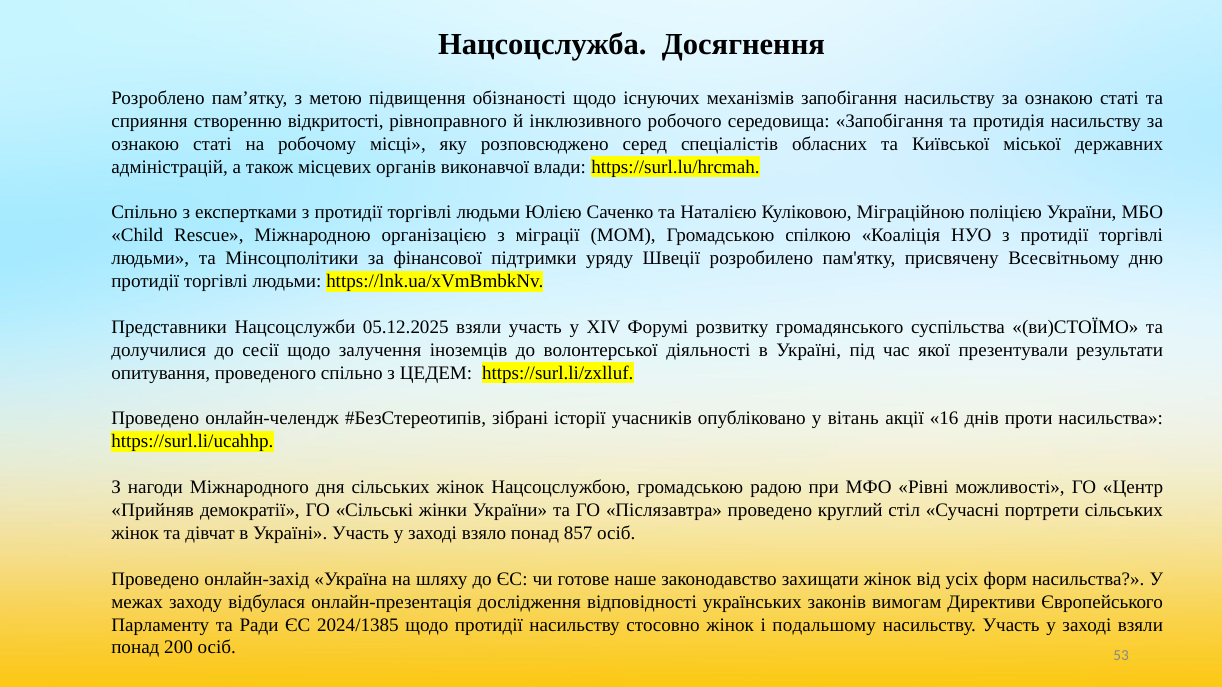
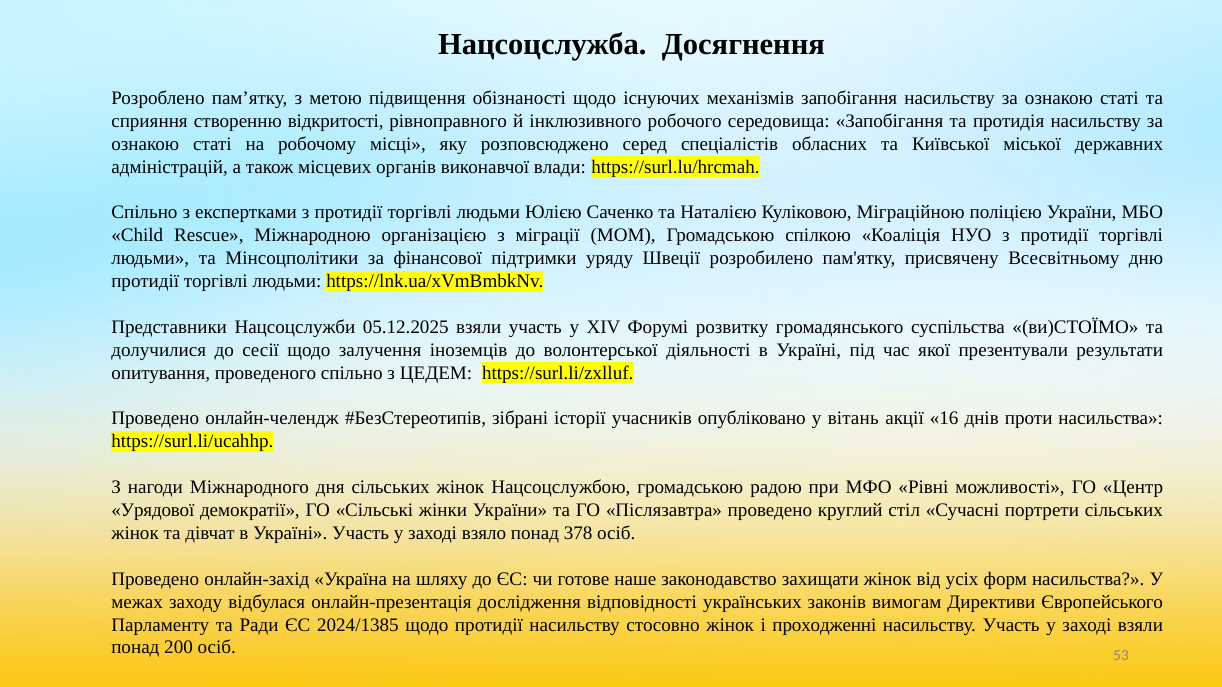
Прийняв: Прийняв -> Урядової (153, 511)
857: 857 -> 378 (578, 533)
подальшому: подальшому -> проходженні (824, 625)
